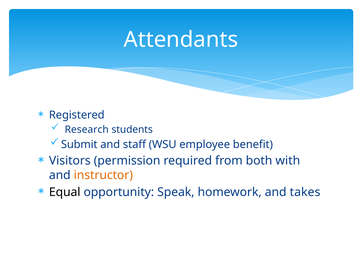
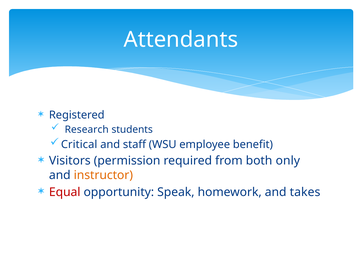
Submit: Submit -> Critical (79, 145)
with: with -> only (288, 161)
Equal colour: black -> red (65, 192)
